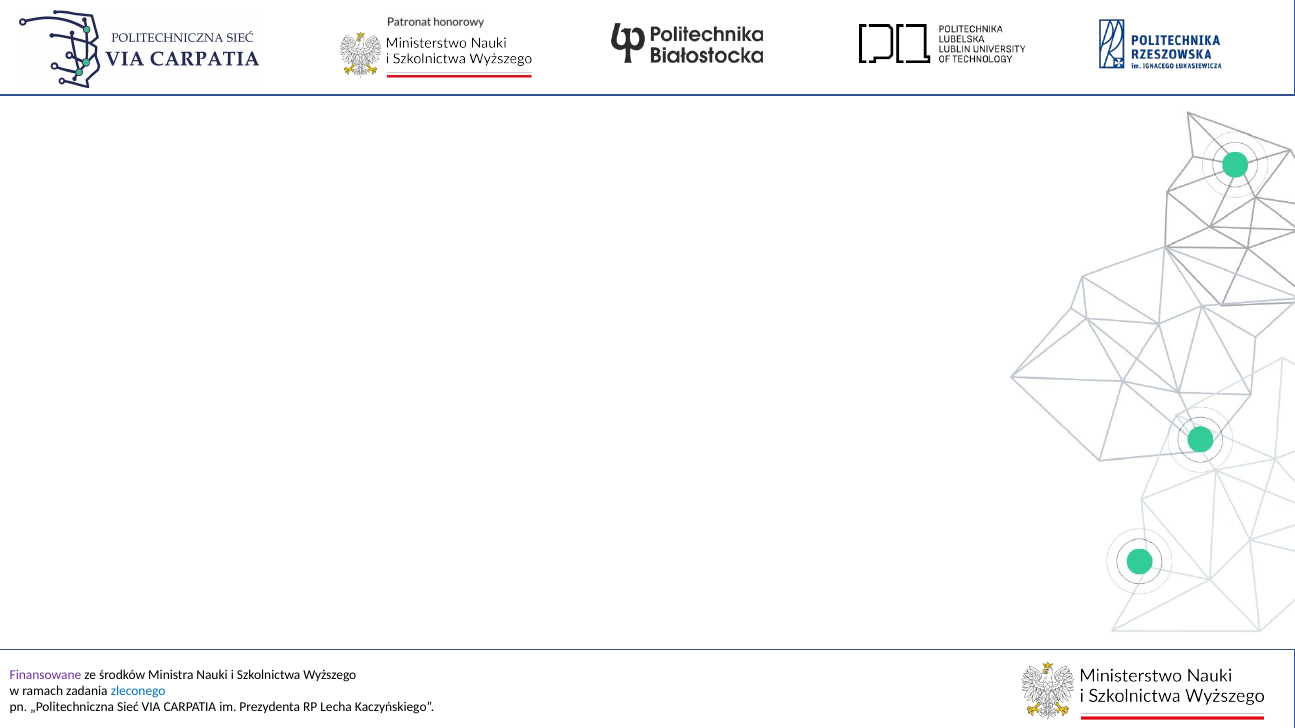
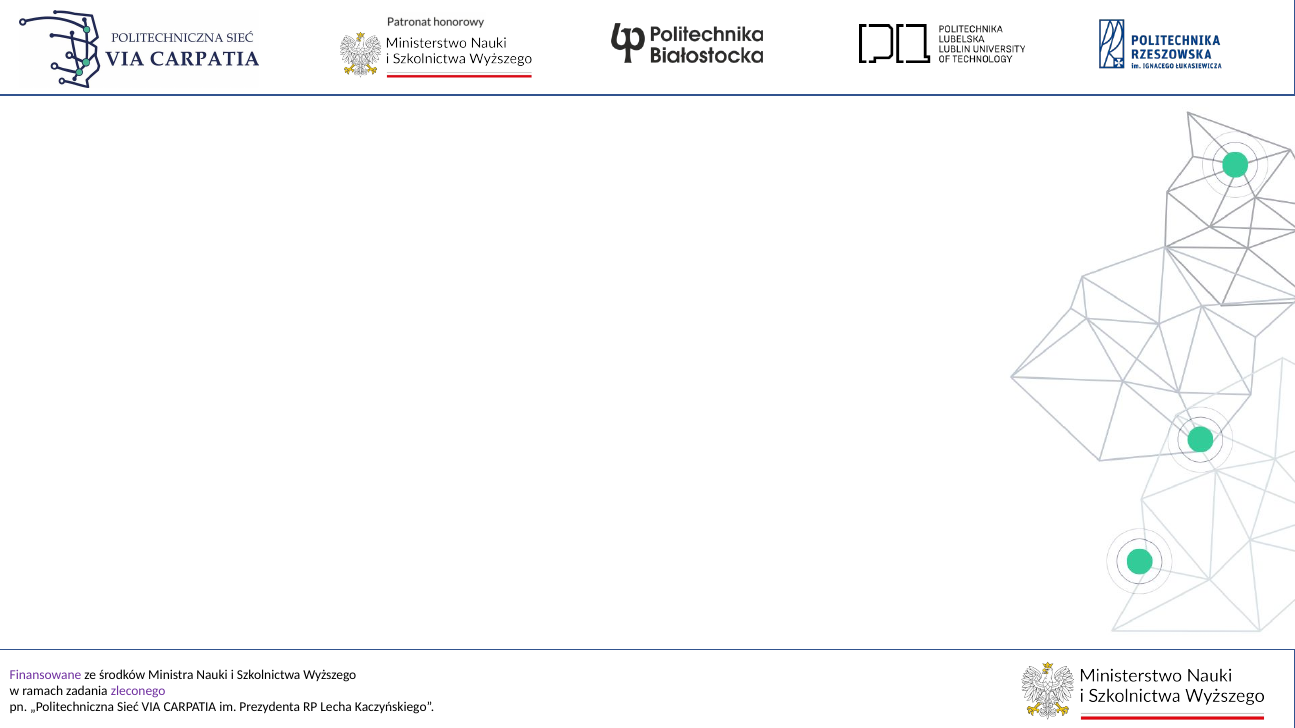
zleconego colour: blue -> purple (138, 692)
